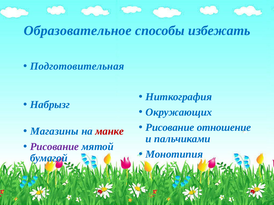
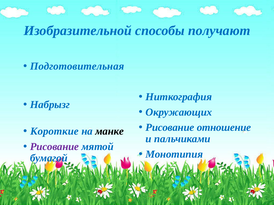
Образовательное: Образовательное -> Изобразительной (78, 31)
избежать: избежать -> получают (219, 31)
Магазины: Магазины -> Короткие (54, 132)
манке colour: red -> black (110, 132)
